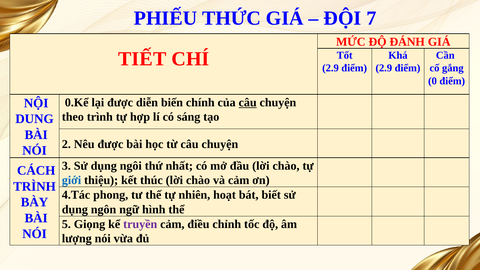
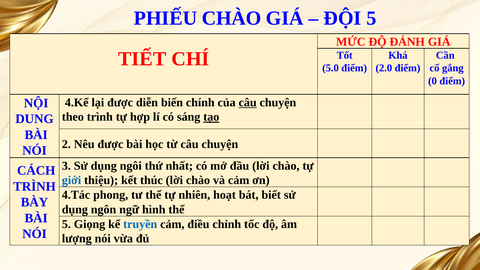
PHIẾU THỨC: THỨC -> CHÀO (232, 18)
ĐỘI 7: 7 -> 5 (371, 18)
2.9: 2.9 -> 5.0 (331, 68)
2.9: 2.9 -> 2.0 (384, 68)
0.Kể: 0.Kể -> 4.Kể (77, 102)
tạo underline: none -> present (211, 117)
truyền colour: purple -> blue (140, 224)
